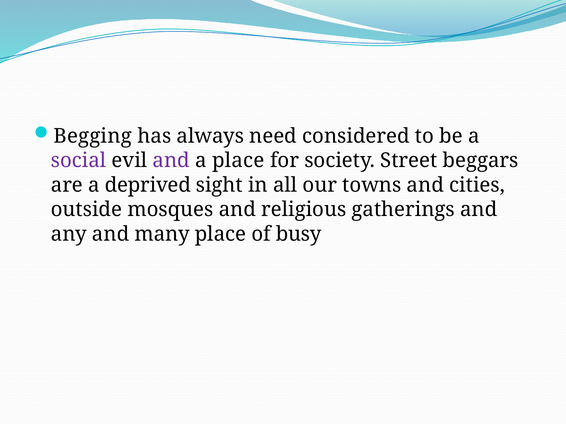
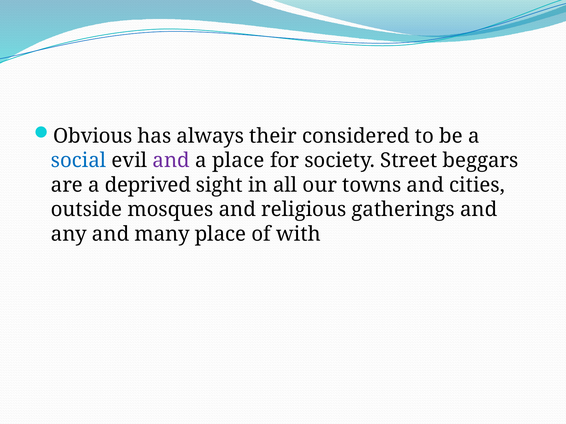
Begging: Begging -> Obvious (93, 136)
need: need -> their (273, 136)
social colour: purple -> blue (79, 161)
busy: busy -> with (299, 234)
